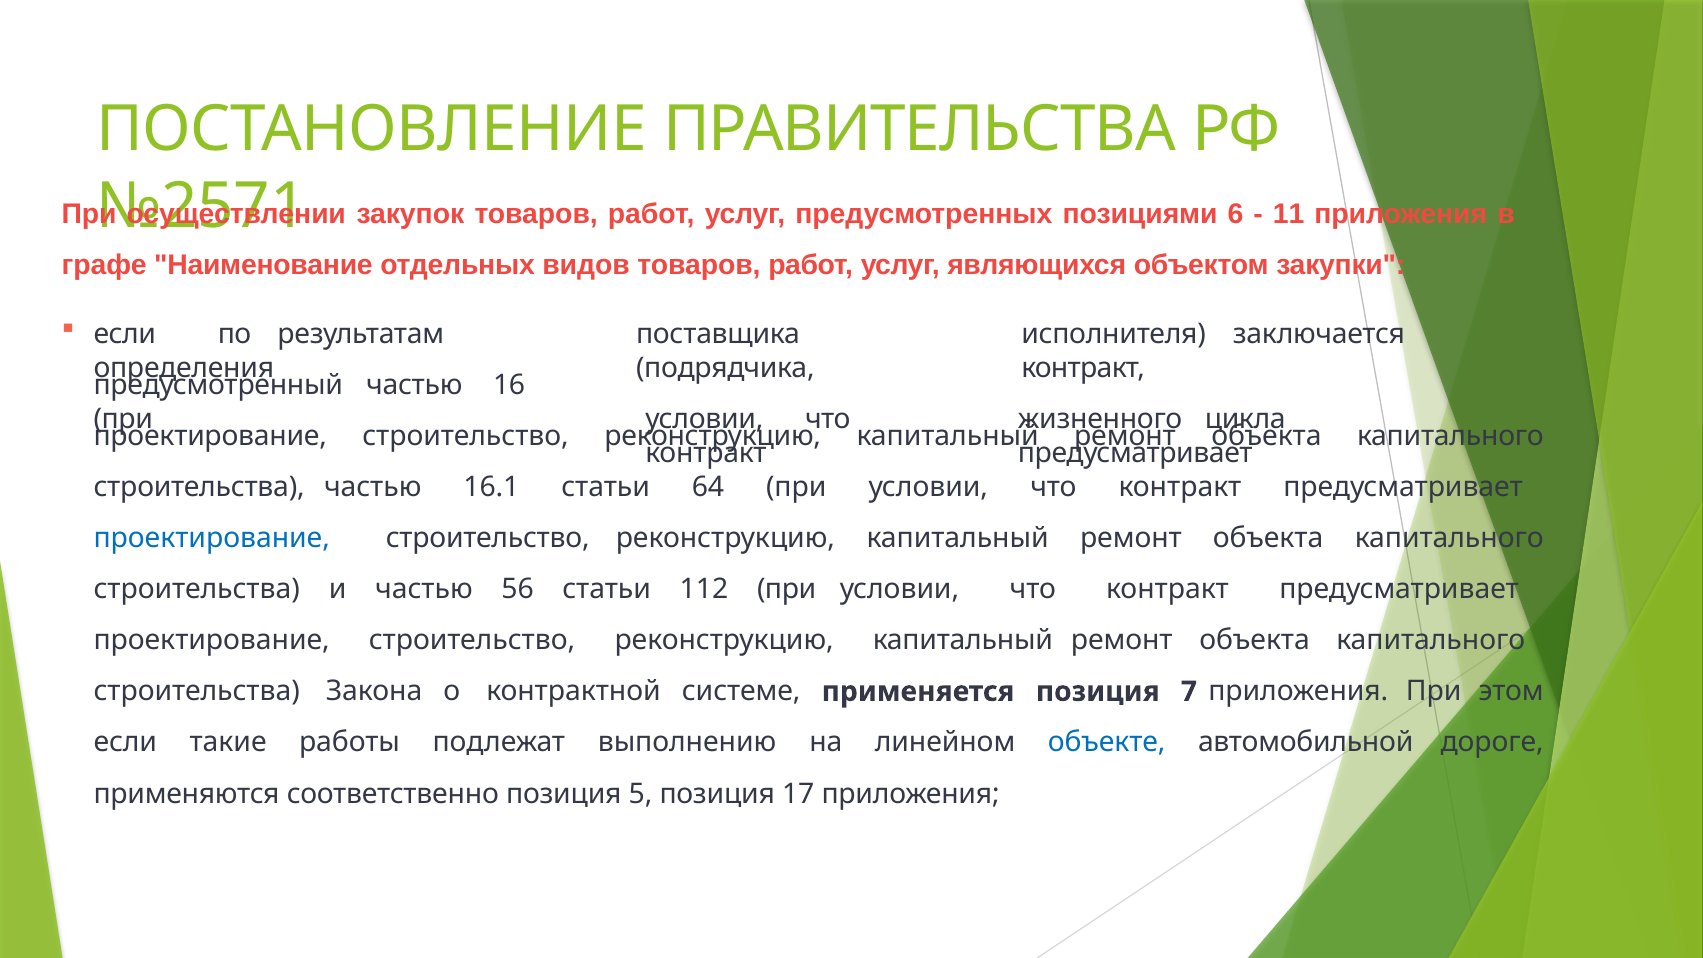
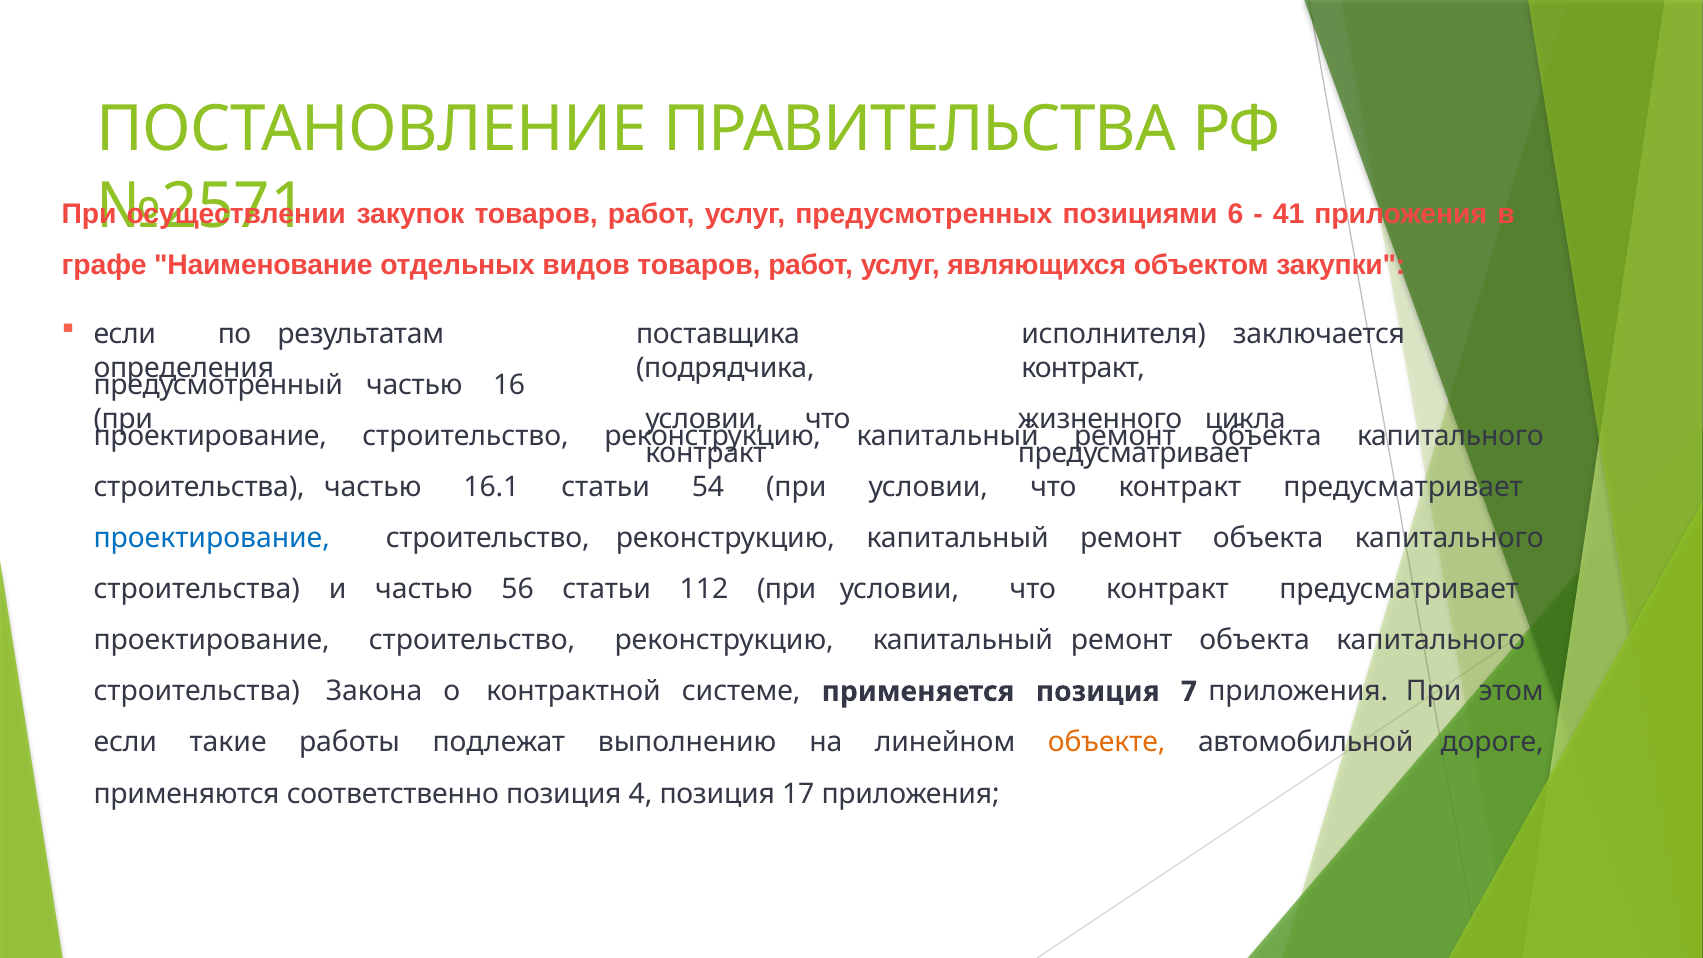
11: 11 -> 41 (1289, 214)
64: 64 -> 54 (708, 487)
объекте colour: blue -> orange (1107, 743)
5: 5 -> 4 (641, 794)
